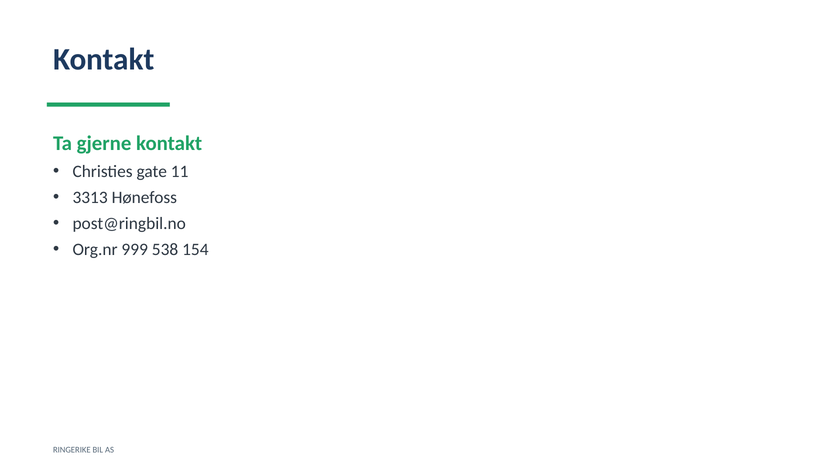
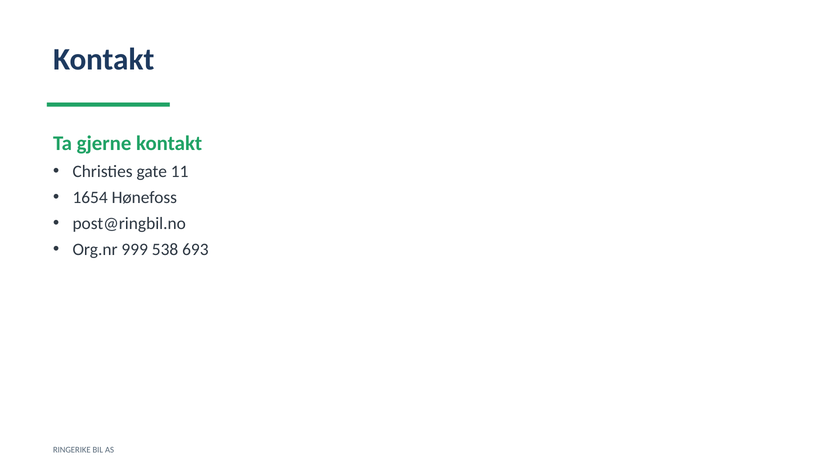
3313: 3313 -> 1654 (90, 197)
154: 154 -> 693 (195, 249)
